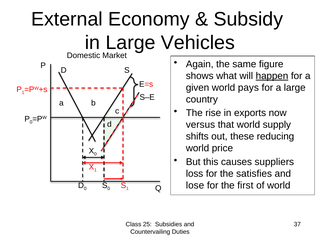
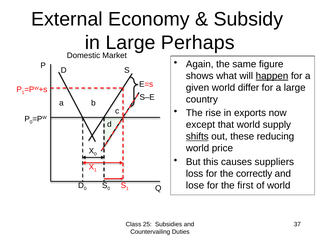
Vehicles: Vehicles -> Perhaps (198, 43)
pays: pays -> differ (248, 88)
versus: versus -> except (200, 125)
shifts underline: none -> present (197, 136)
satisfies: satisfies -> correctly (254, 174)
